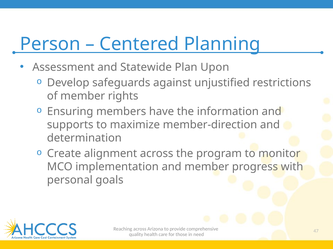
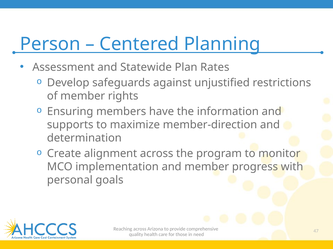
Upon: Upon -> Rates (215, 67)
